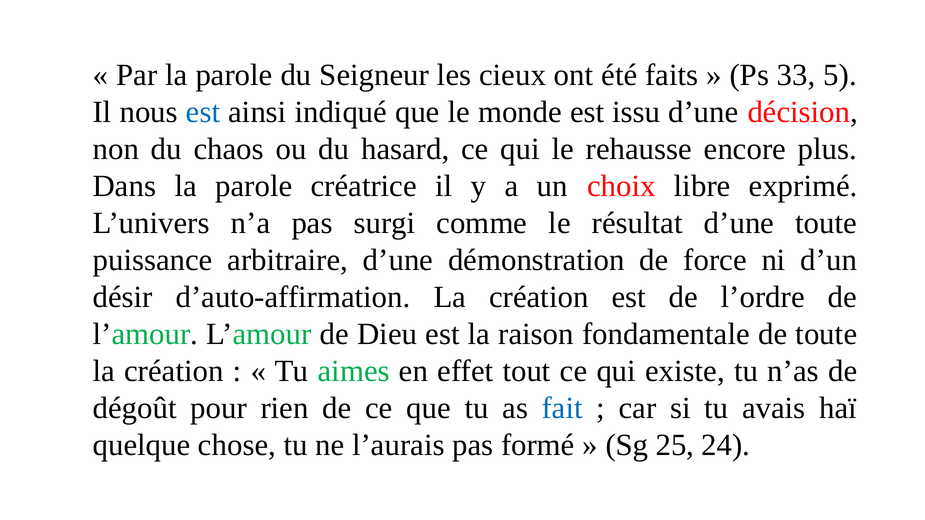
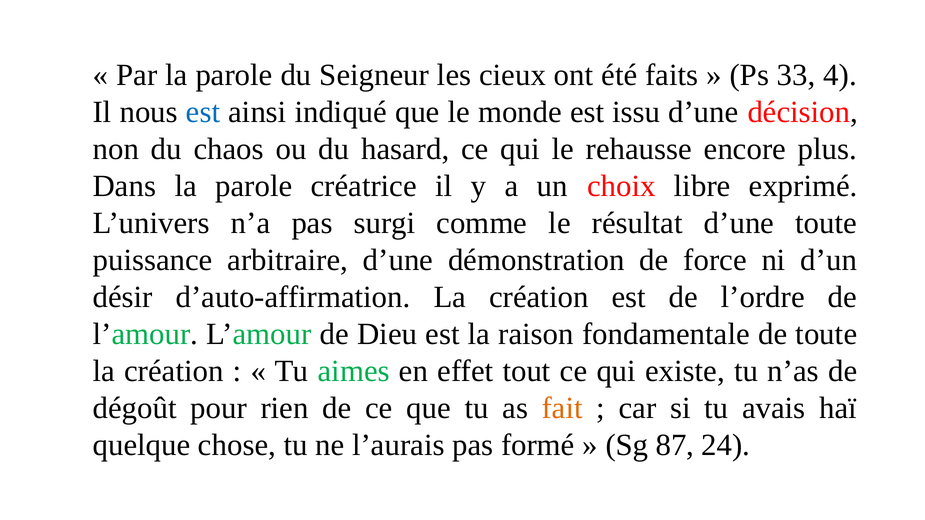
5: 5 -> 4 (840, 75)
fait colour: blue -> orange (562, 408)
25: 25 -> 87 (675, 445)
